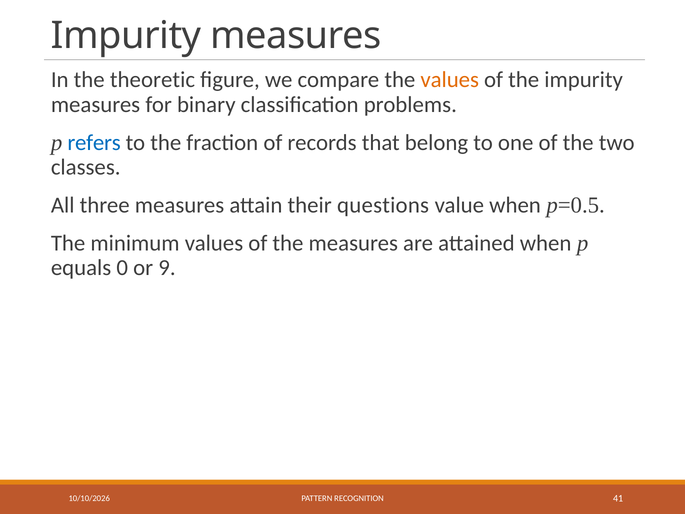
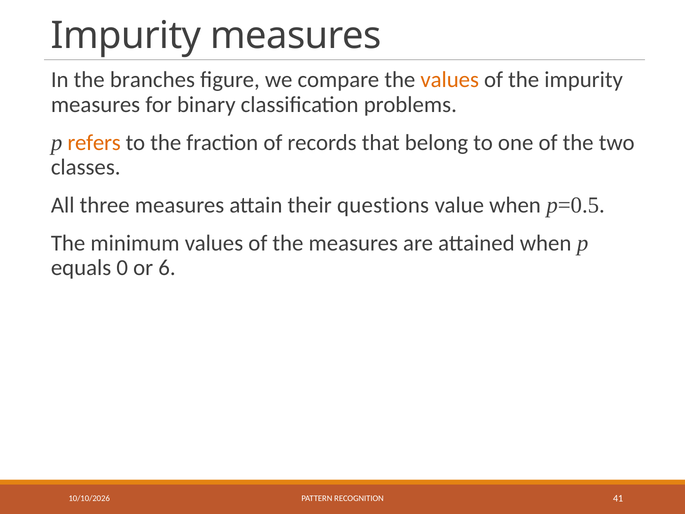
theoretic: theoretic -> branches (152, 80)
refers colour: blue -> orange (94, 142)
9: 9 -> 6 (167, 268)
